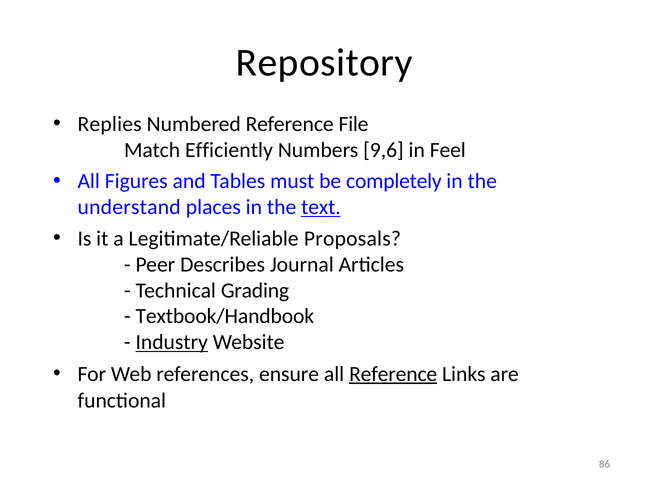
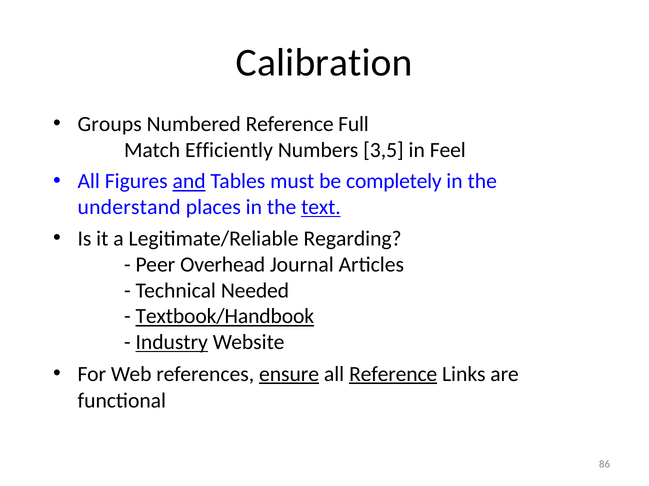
Repository: Repository -> Calibration (324, 63)
Replies: Replies -> Groups (110, 124)
File: File -> Full (354, 124)
9,6: 9,6 -> 3,5 (383, 150)
and underline: none -> present (189, 182)
Proposals: Proposals -> Regarding (353, 239)
Describes: Describes -> Overhead (223, 265)
Grading: Grading -> Needed (255, 291)
Textbook/Handbook underline: none -> present (225, 317)
ensure underline: none -> present (289, 375)
